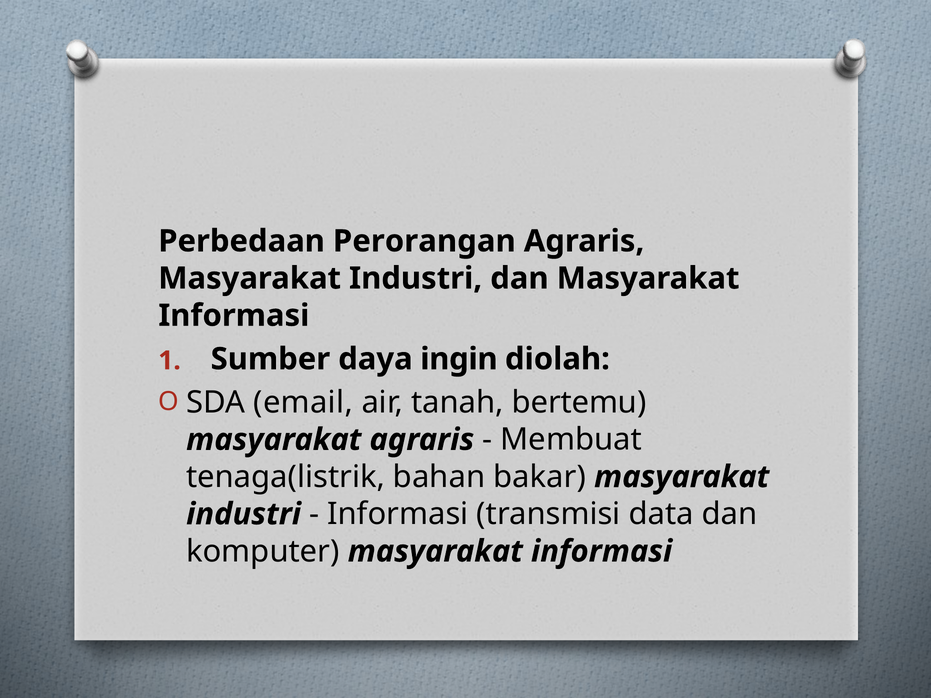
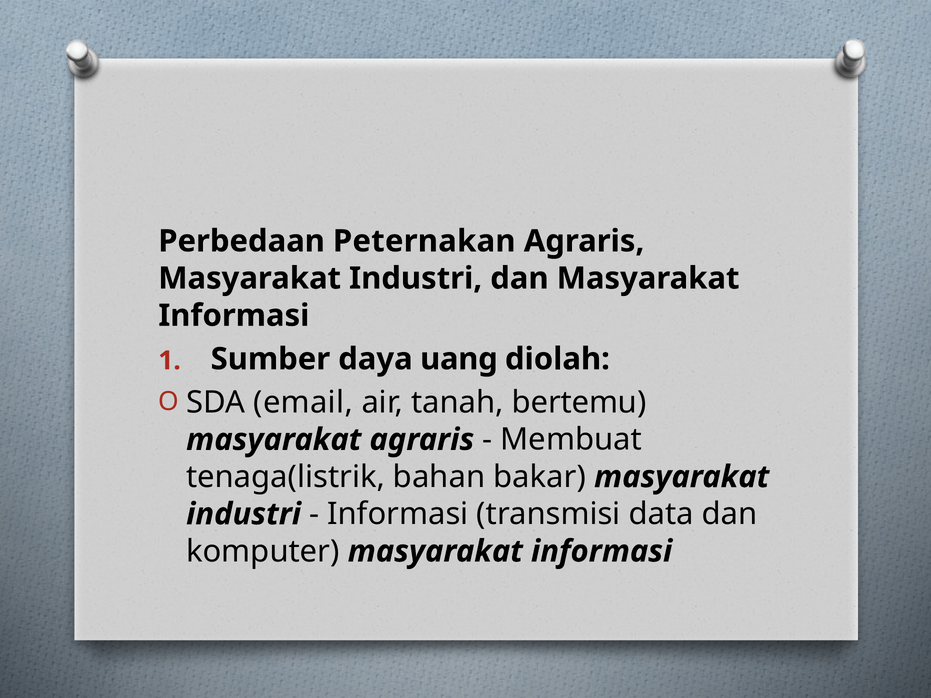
Perorangan: Perorangan -> Peternakan (424, 241)
ingin: ingin -> uang (459, 359)
